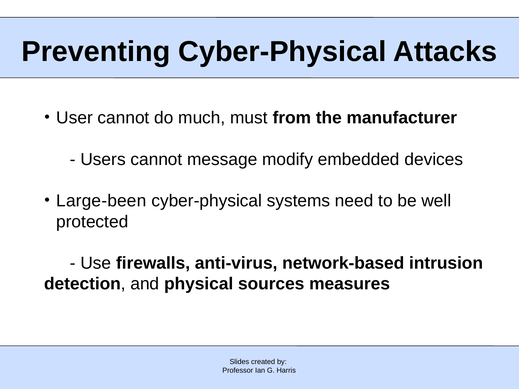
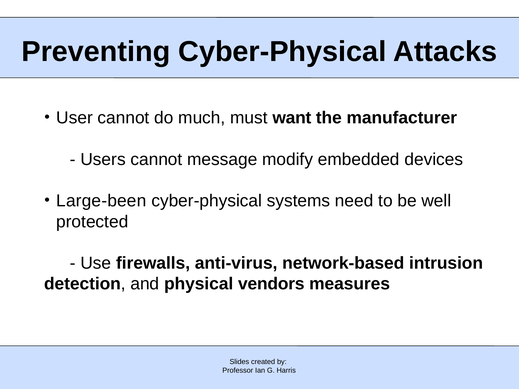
from: from -> want (292, 118)
sources: sources -> vendors (271, 284)
